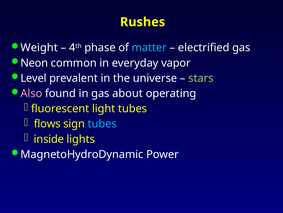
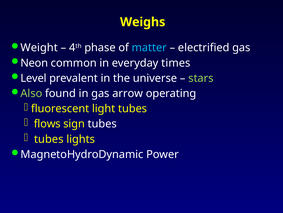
Rushes: Rushes -> Weighs (143, 22)
vapor: vapor -> times (176, 63)
Also colour: pink -> light green (31, 93)
about: about -> arrow (128, 93)
tubes colour: light blue -> white (102, 123)
inside: inside -> tubes (49, 139)
